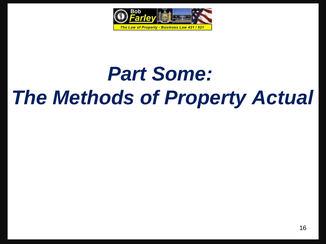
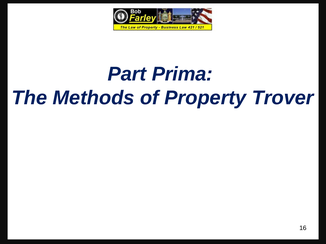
Some: Some -> Prima (182, 74)
Actual: Actual -> Trover (283, 98)
